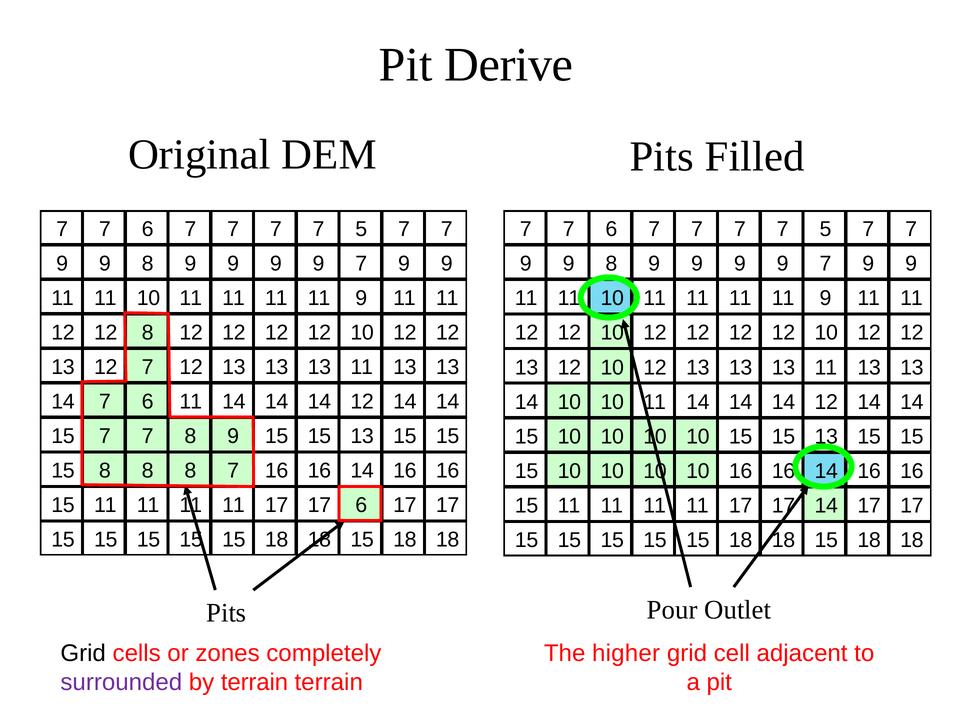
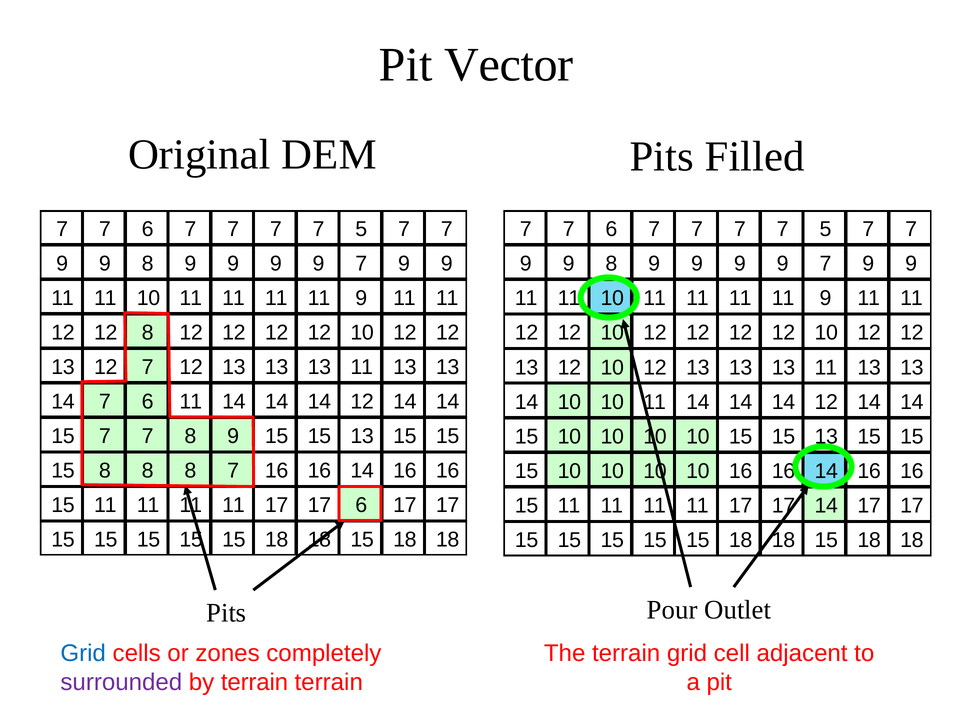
Derive: Derive -> Vector (509, 65)
Grid colour: black -> blue (83, 653)
The higher: higher -> terrain (626, 653)
